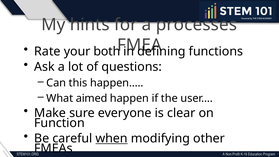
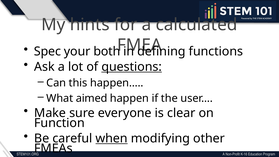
processes: processes -> calculated (197, 25)
Rate: Rate -> Spec (47, 51)
questions underline: none -> present (132, 67)
